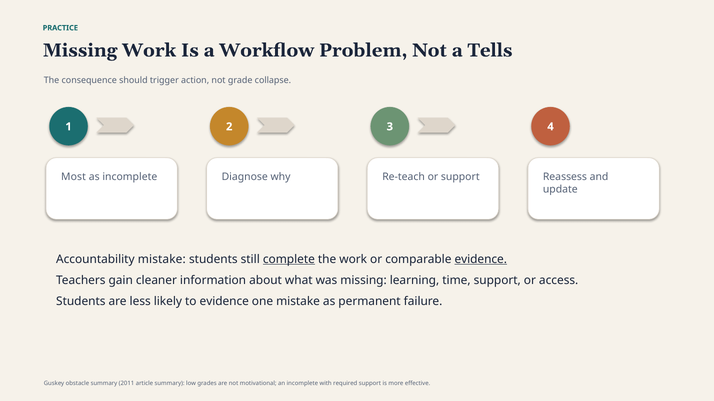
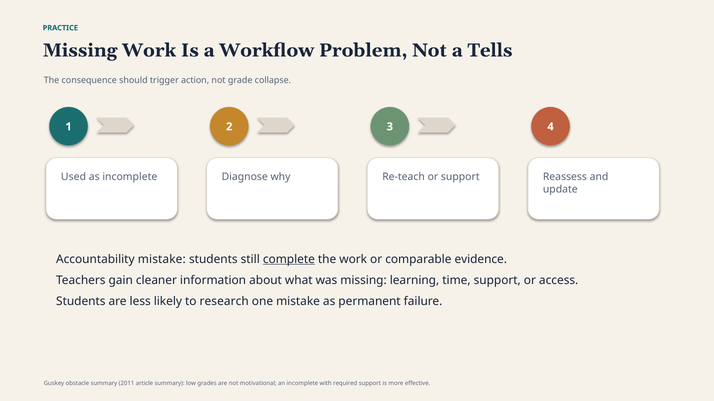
Most: Most -> Used (74, 177)
evidence underline: present -> none (481, 260)
to evidence: evidence -> research (224, 302)
